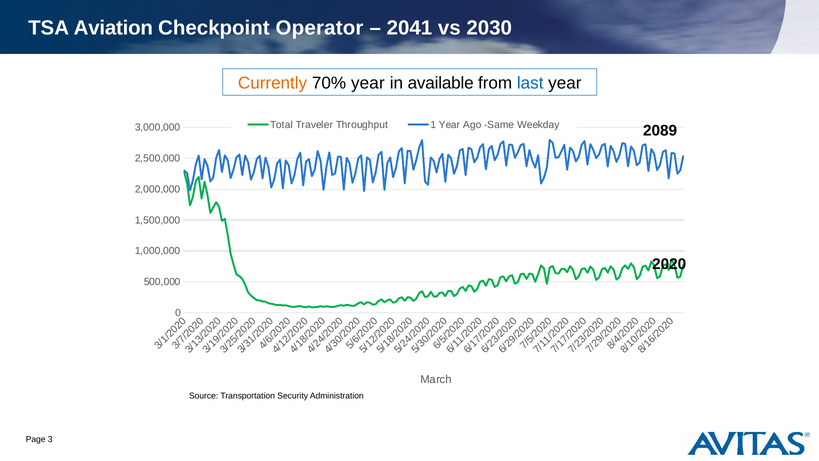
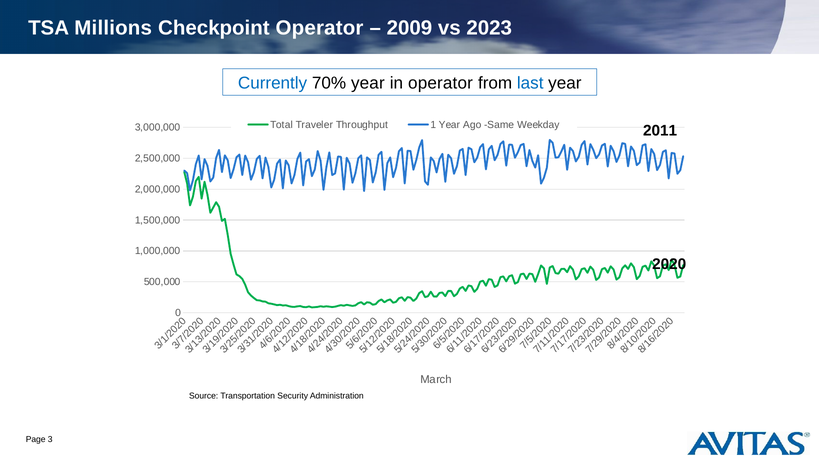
Aviation: Aviation -> Millions (113, 28)
2041: 2041 -> 2009 (409, 28)
2030: 2030 -> 2023 (489, 28)
Currently colour: orange -> blue (273, 83)
in available: available -> operator (440, 83)
2089: 2089 -> 2011 (660, 131)
